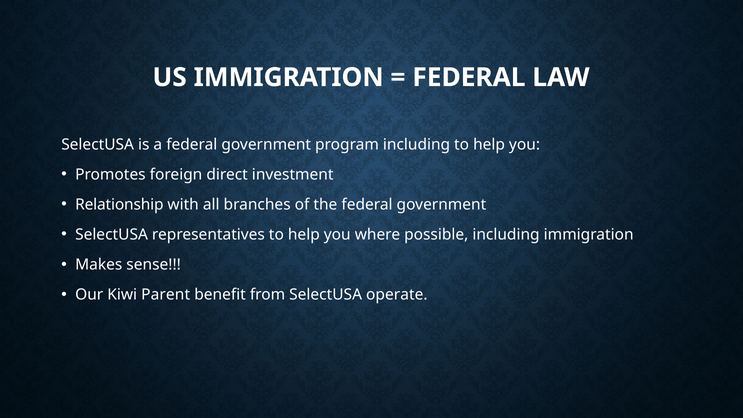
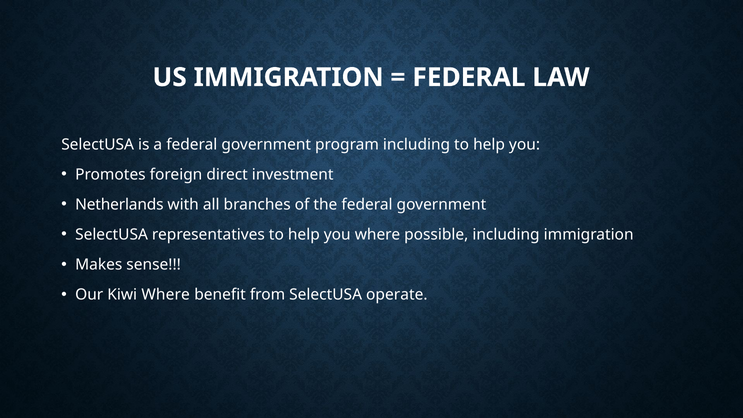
Relationship: Relationship -> Netherlands (119, 205)
Kiwi Parent: Parent -> Where (166, 295)
